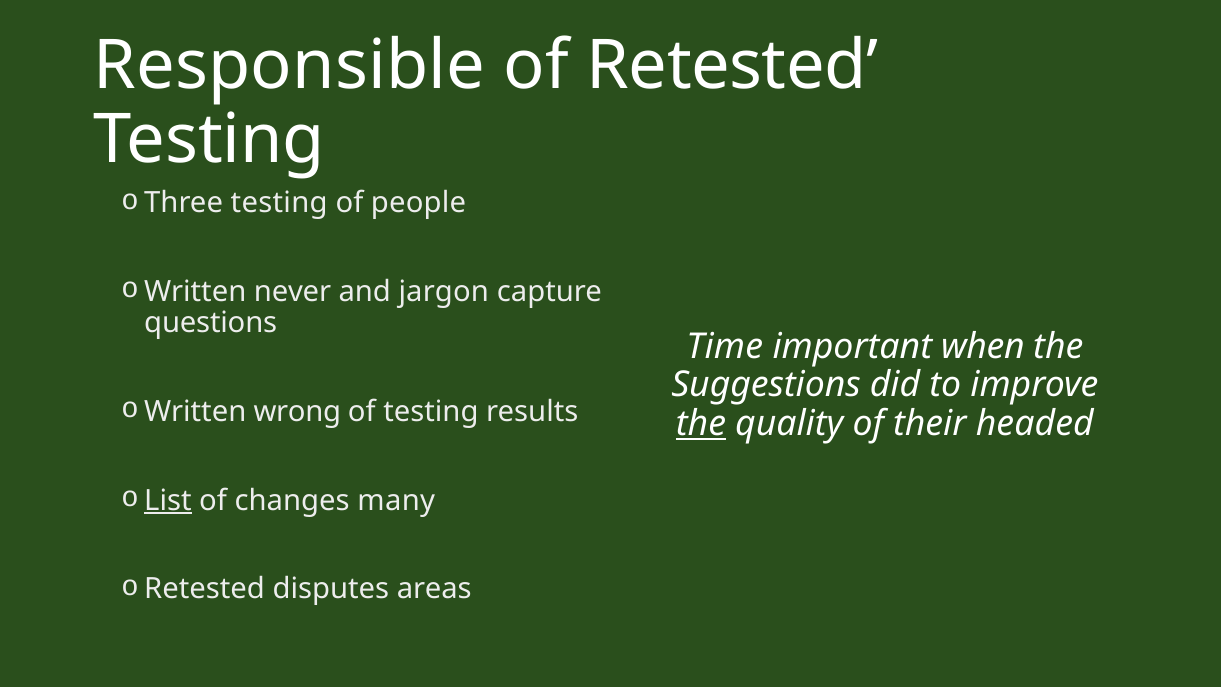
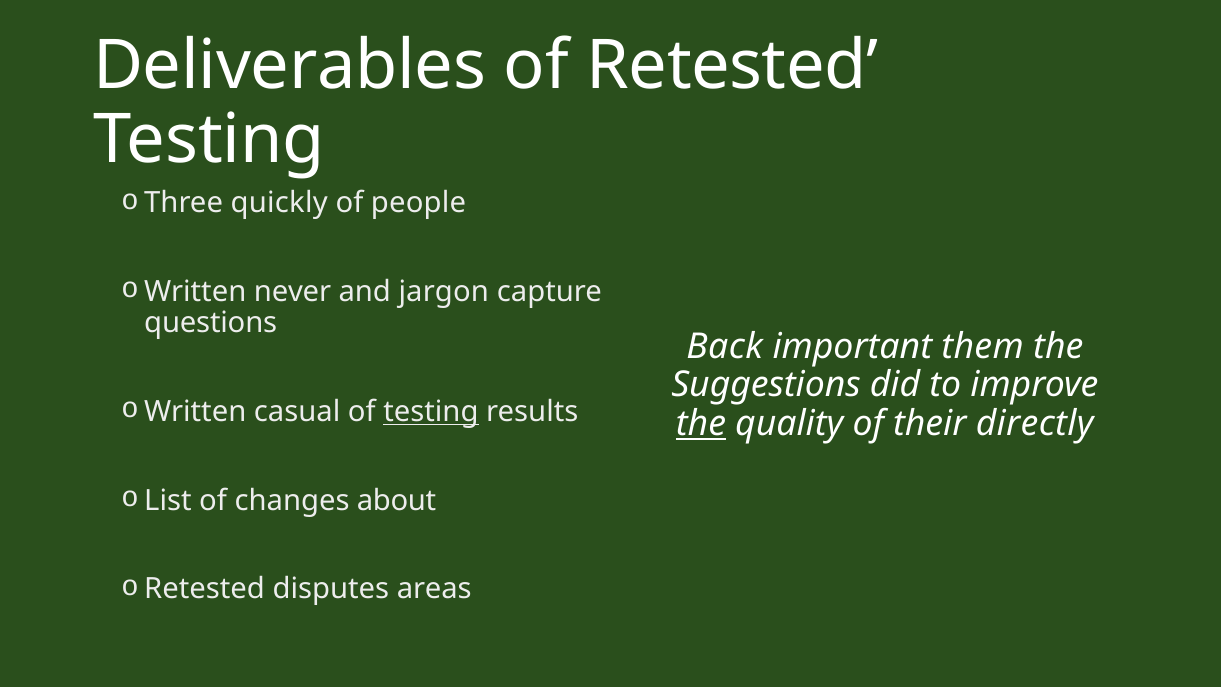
Responsible: Responsible -> Deliverables (290, 65)
Three testing: testing -> quickly (279, 203)
Time: Time -> Back (725, 346)
when: when -> them (983, 346)
wrong: wrong -> casual (297, 412)
testing underline: none -> present (431, 412)
headed: headed -> directly (1035, 423)
List underline: present -> none (168, 500)
many: many -> about (397, 500)
